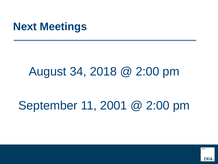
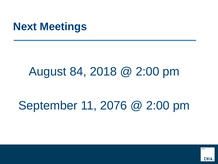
34: 34 -> 84 (78, 71)
2001: 2001 -> 2076 (114, 105)
